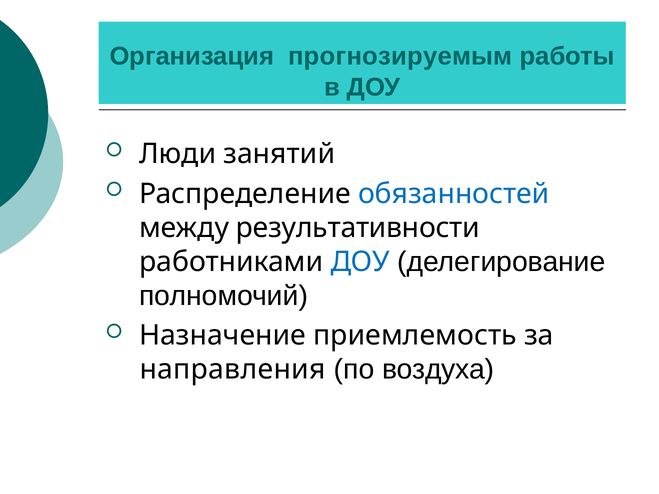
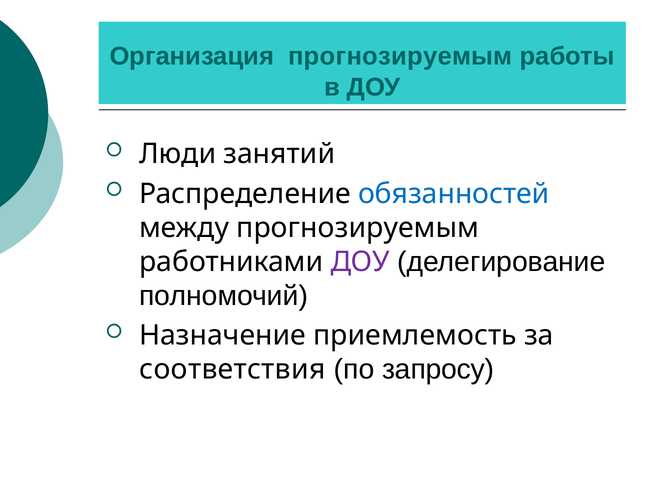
между результативности: результативности -> прогнозируемым (358, 228)
ДОУ colour: blue -> purple (360, 262)
направления: направления -> соответствия (233, 370)
воздуха: воздуха -> запросу (438, 370)
